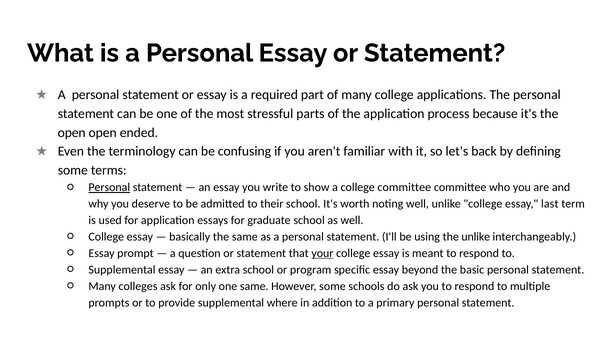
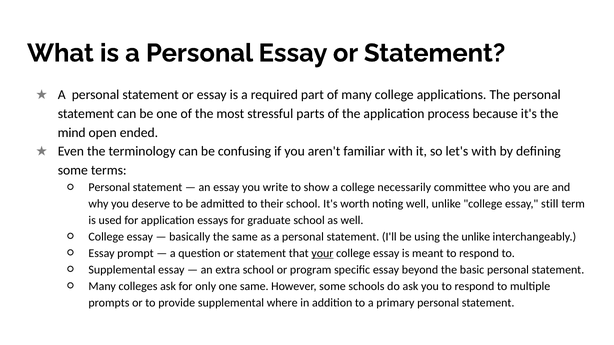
open: open -> mind (72, 133)
let's back: back -> with (484, 152)
Personal underline: present -> none (109, 188)
college committee: committee -> necessarily (404, 188)
last: last -> still (550, 204)
